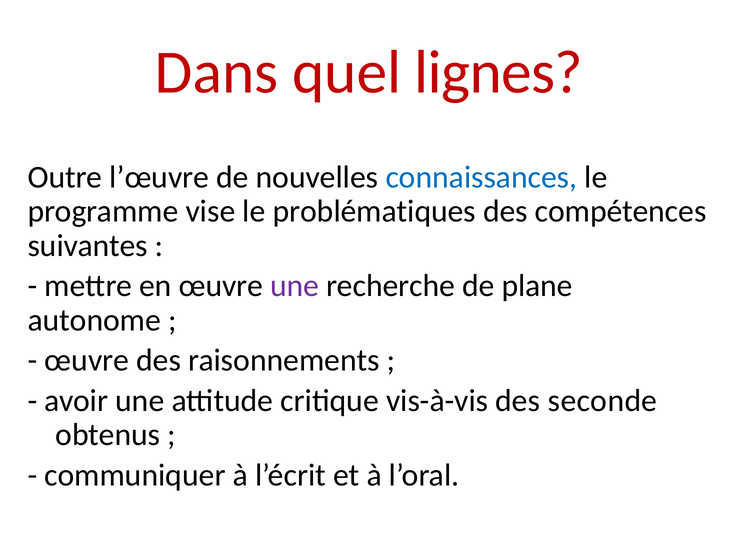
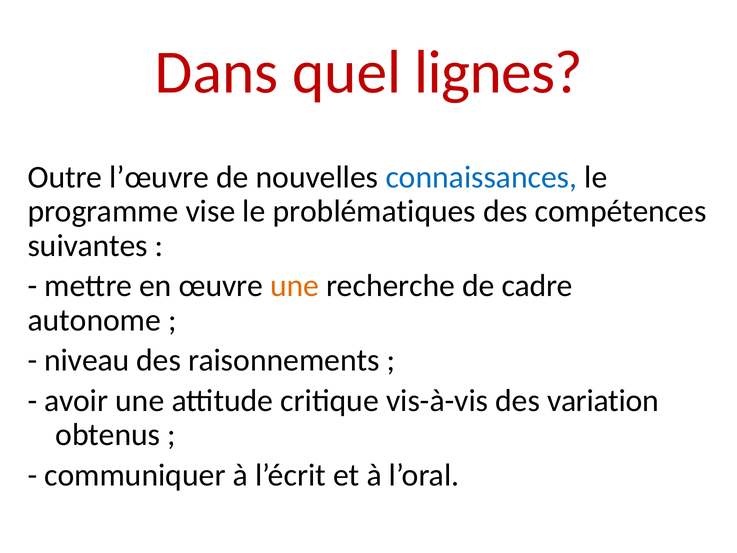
une colour: purple -> orange (295, 286)
plane: plane -> cadre (537, 286)
œuvre: œuvre -> niveau (87, 360)
seconde: seconde -> variation (603, 400)
